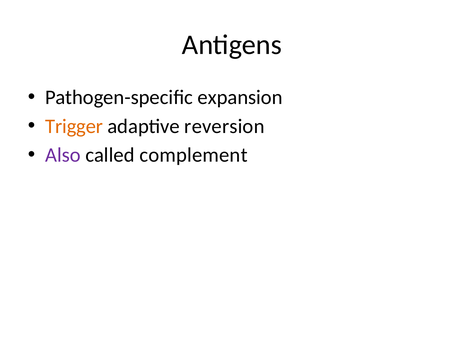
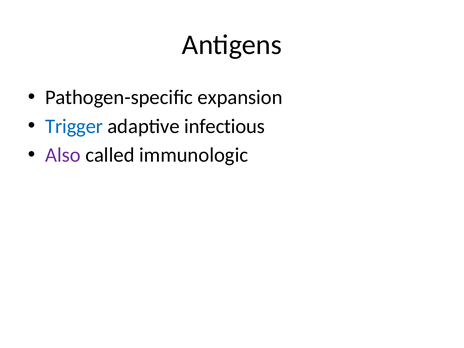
Trigger colour: orange -> blue (74, 126)
reversion: reversion -> infectious (225, 126)
complement: complement -> immunologic (194, 155)
